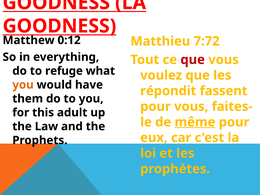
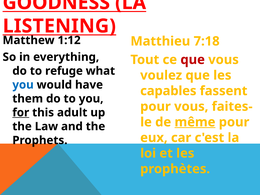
GOODNESS: GOODNESS -> LISTENING (59, 26)
0:12: 0:12 -> 1:12 (69, 40)
7:72: 7:72 -> 7:18 (207, 41)
you colour: orange -> blue (23, 85)
répondit: répondit -> capables (168, 91)
for underline: none -> present (21, 113)
